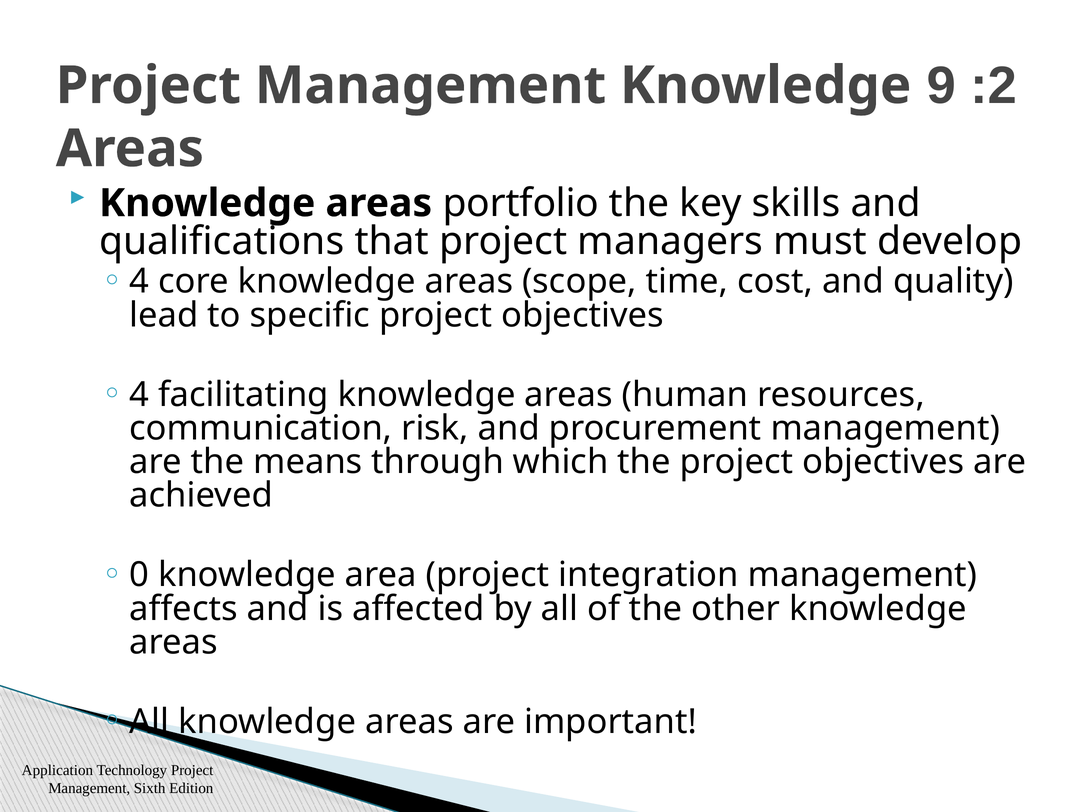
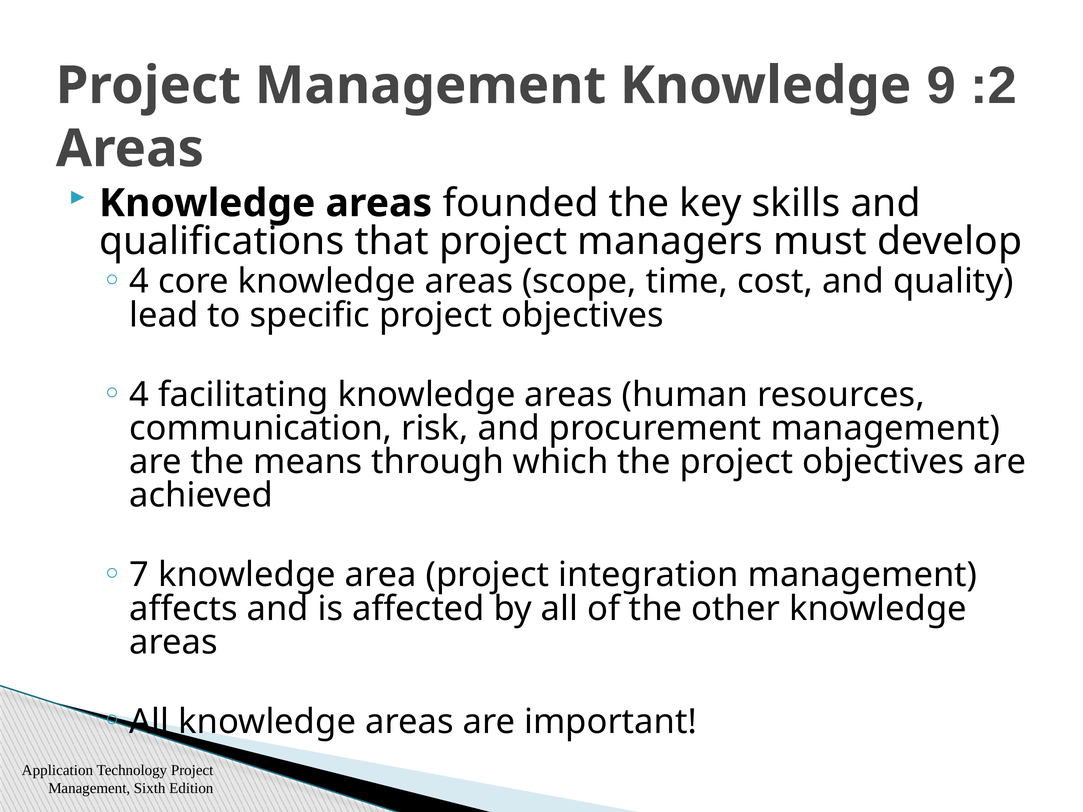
portfolio: portfolio -> founded (521, 203)
0: 0 -> 7 (139, 575)
